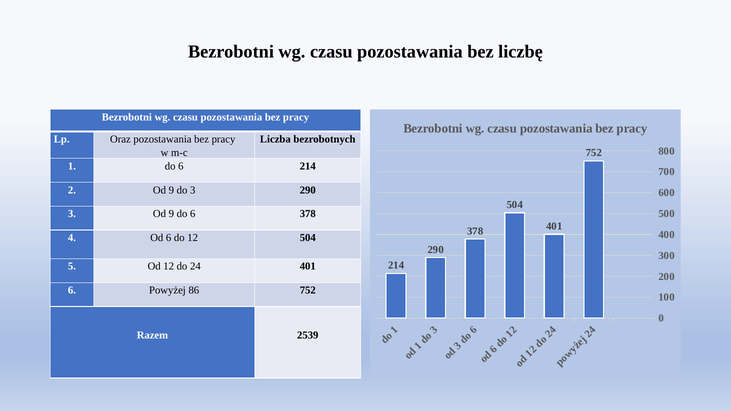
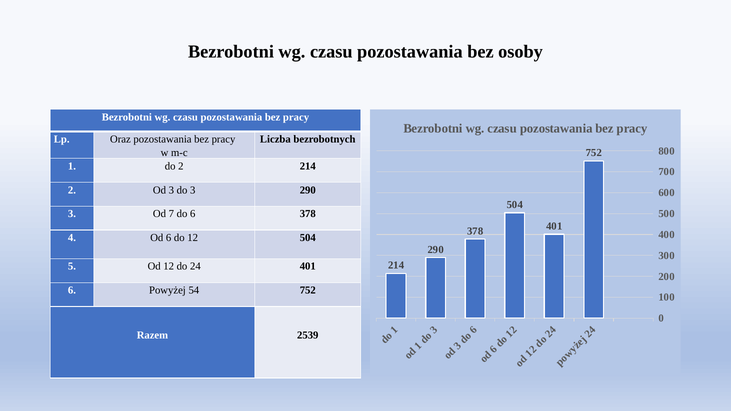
liczbę: liczbę -> osoby (521, 52)
1 do 6: 6 -> 2 (181, 166)
2 Od 9: 9 -> 3 (171, 190)
3 Od 9: 9 -> 7 (171, 214)
86: 86 -> 54 (194, 290)
